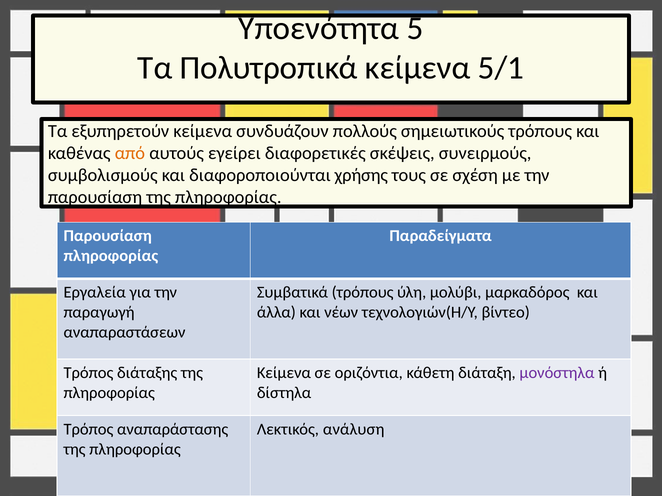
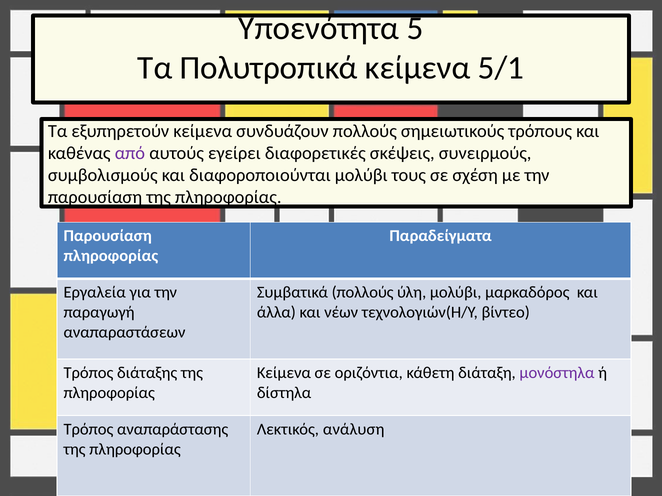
από colour: orange -> purple (130, 153)
διαφοροποιούνται χρήσης: χρήσης -> μολύβι (361, 175)
Συμβατικά τρόπους: τρόπους -> πολλούς (363, 292)
